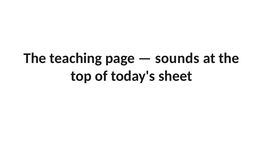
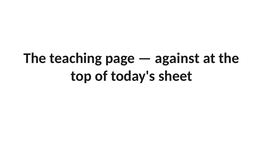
sounds: sounds -> against (177, 58)
